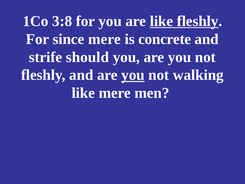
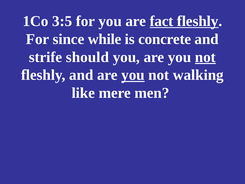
3:8: 3:8 -> 3:5 (62, 21)
are like: like -> fact (162, 21)
since mere: mere -> while (105, 39)
not underline: none -> present (205, 57)
